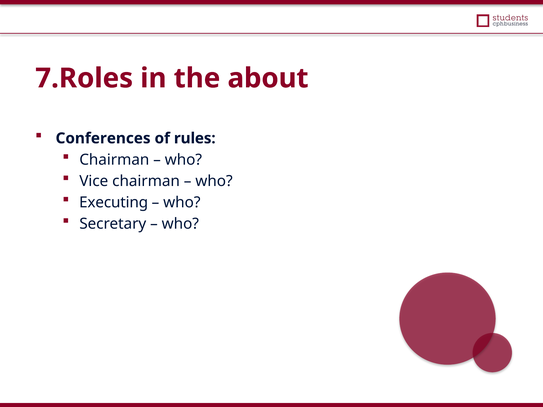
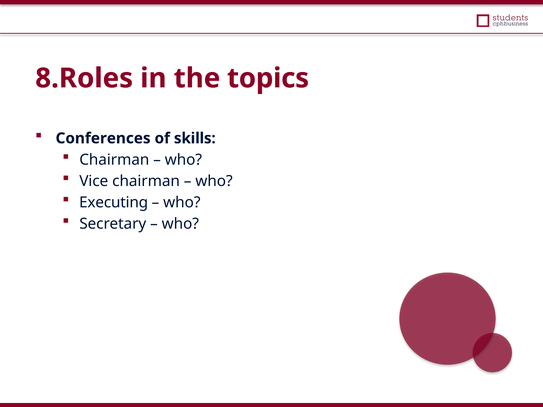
7.Roles: 7.Roles -> 8.Roles (84, 78)
about: about -> topics (268, 78)
rules: rules -> skills (195, 138)
